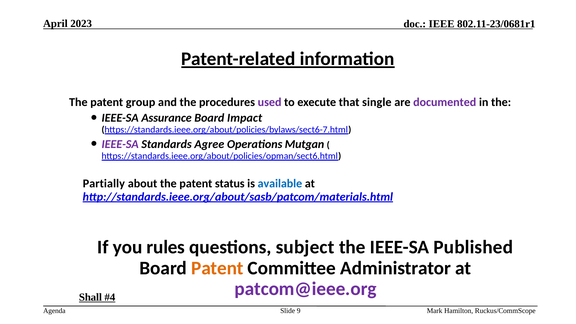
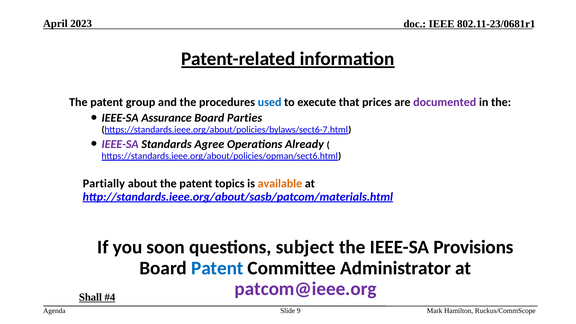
used colour: purple -> blue (270, 102)
single: single -> prices (377, 102)
Impact: Impact -> Parties (245, 118)
Mutgan: Mutgan -> Already (304, 144)
status: status -> topics (230, 184)
available colour: blue -> orange (280, 184)
rules: rules -> soon (166, 247)
Published: Published -> Provisions (473, 247)
Patent colour: orange -> blue (217, 268)
